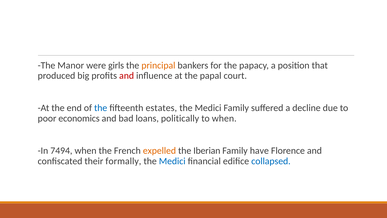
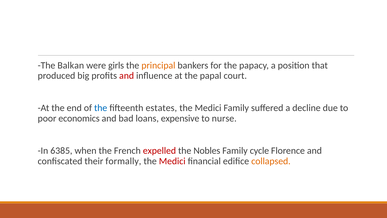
Manor: Manor -> Balkan (71, 65)
politically: politically -> expensive (180, 118)
to when: when -> nurse (224, 118)
7494: 7494 -> 6385 (61, 150)
expelled colour: orange -> red (159, 150)
Iberian: Iberian -> Nobles (207, 150)
have: have -> cycle (259, 150)
Medici colour: blue -> red (172, 161)
collapsed colour: blue -> orange (271, 161)
